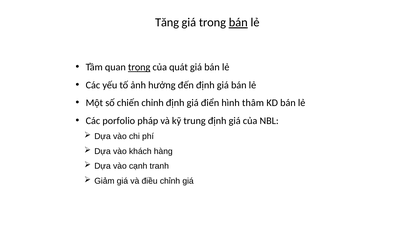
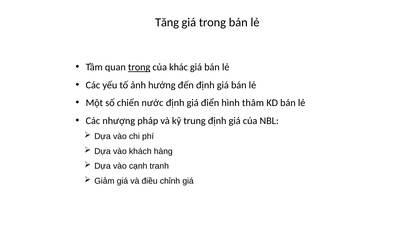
bán underline: present -> none (238, 23)
quát: quát -> khác (179, 67)
chiến chỉnh: chỉnh -> nước (152, 103)
porfolio: porfolio -> nhượng (119, 121)
